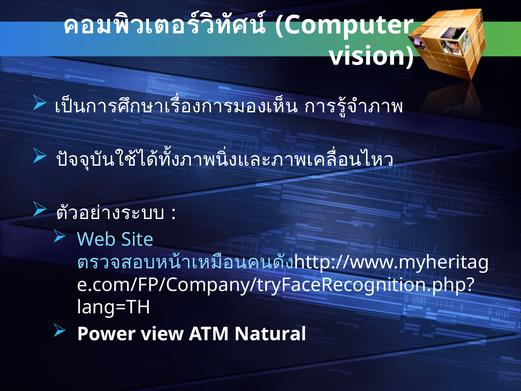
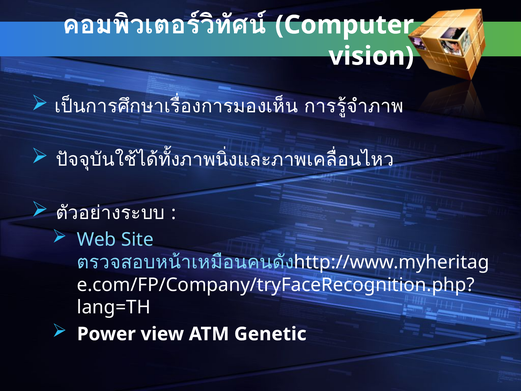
Natural: Natural -> Genetic (270, 334)
